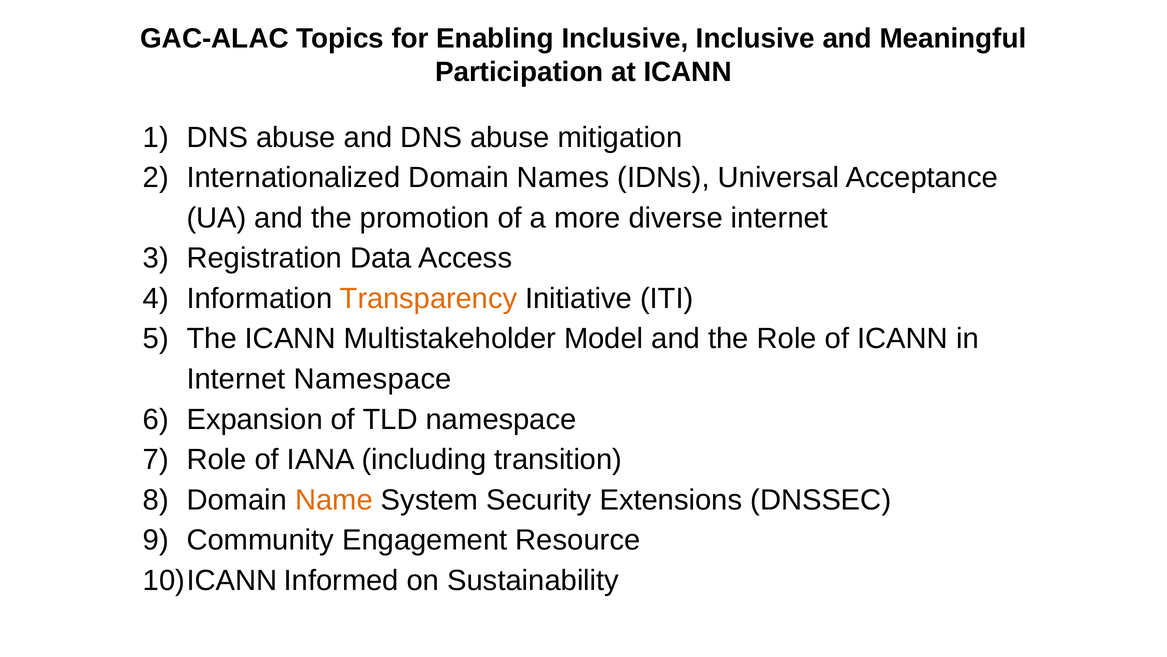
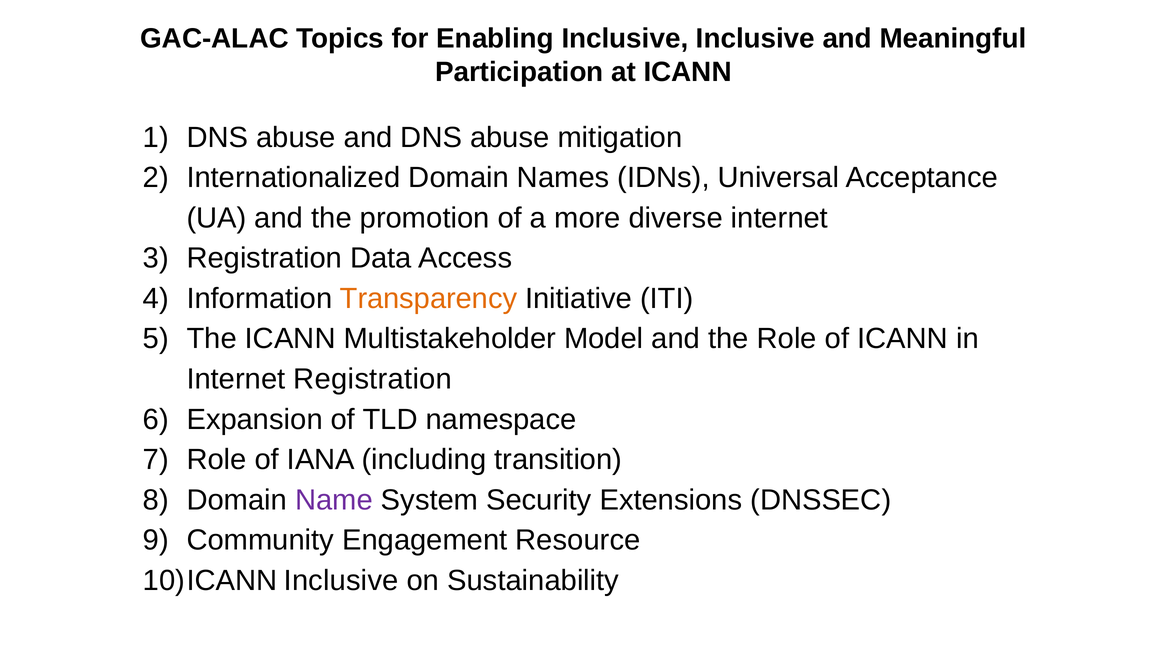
Internet Namespace: Namespace -> Registration (373, 379)
Name colour: orange -> purple (334, 500)
Informed: Informed -> Inclusive (341, 580)
